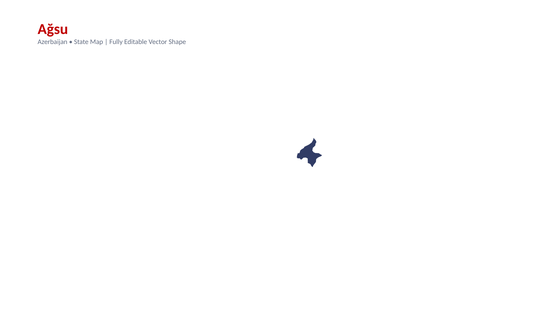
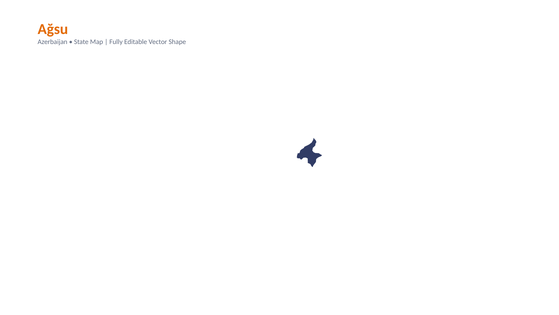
Ağsu colour: red -> orange (53, 29)
